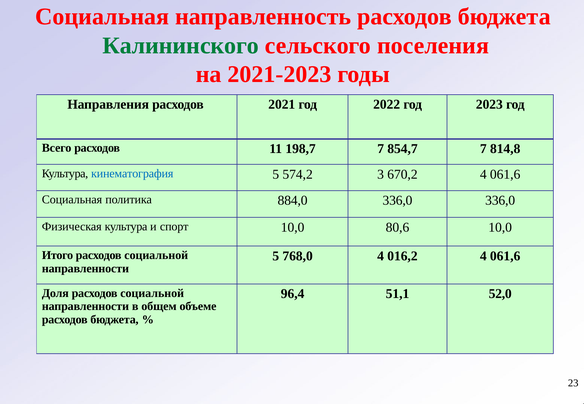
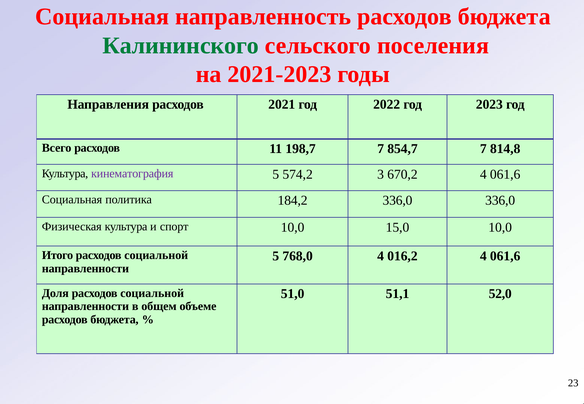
кинематография colour: blue -> purple (132, 174)
884,0: 884,0 -> 184,2 (293, 201)
80,6: 80,6 -> 15,0 (397, 227)
96,4: 96,4 -> 51,0 (293, 294)
